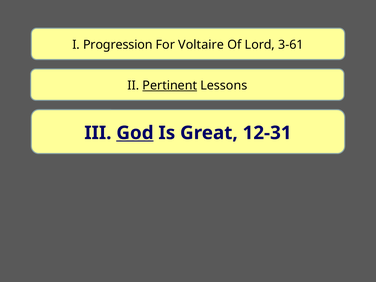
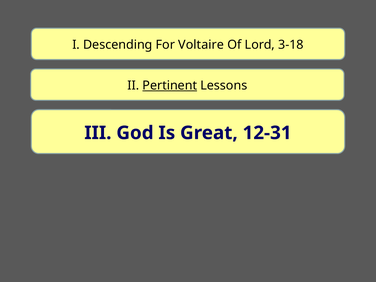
Progression: Progression -> Descending (118, 45)
3-61: 3-61 -> 3-18 (291, 45)
God underline: present -> none (135, 133)
